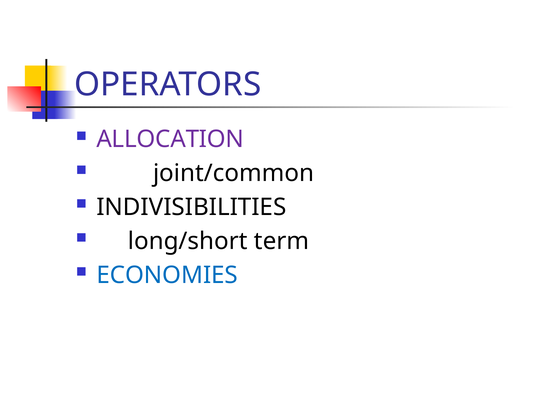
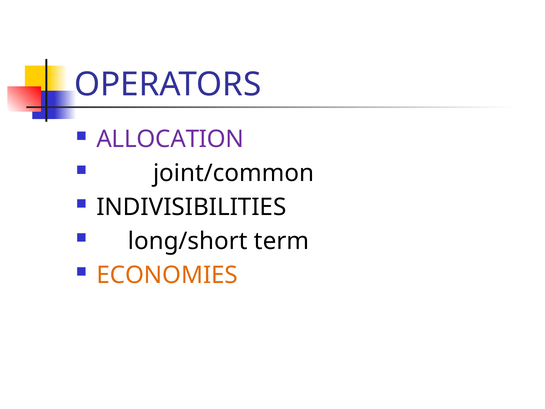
ECONOMIES colour: blue -> orange (167, 275)
